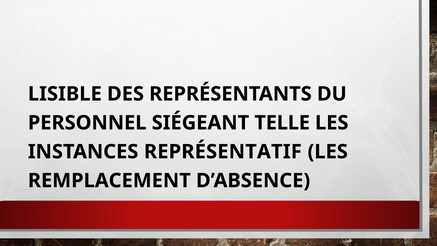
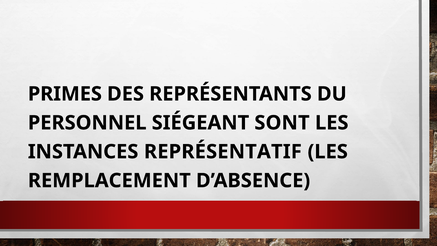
LISIBLE: LISIBLE -> PRIMES (65, 94)
TELLE: TELLE -> SONT (282, 123)
